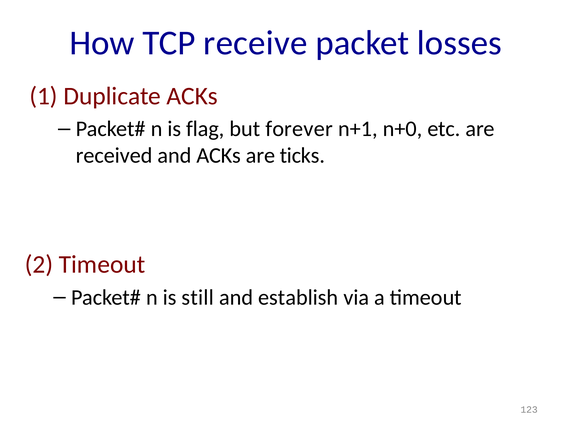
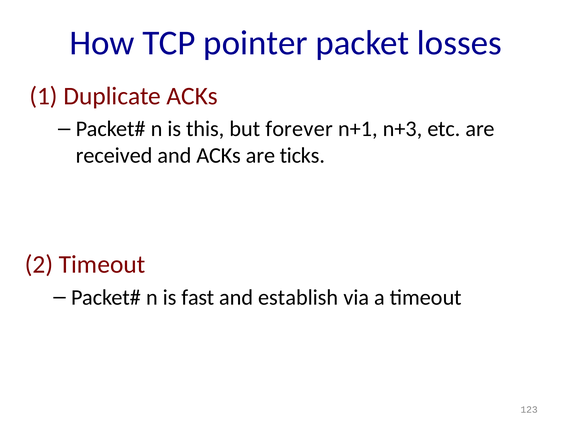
receive: receive -> pointer (256, 43)
flag: flag -> this (205, 129)
n+0: n+0 -> n+3 (403, 129)
still: still -> fast (198, 297)
